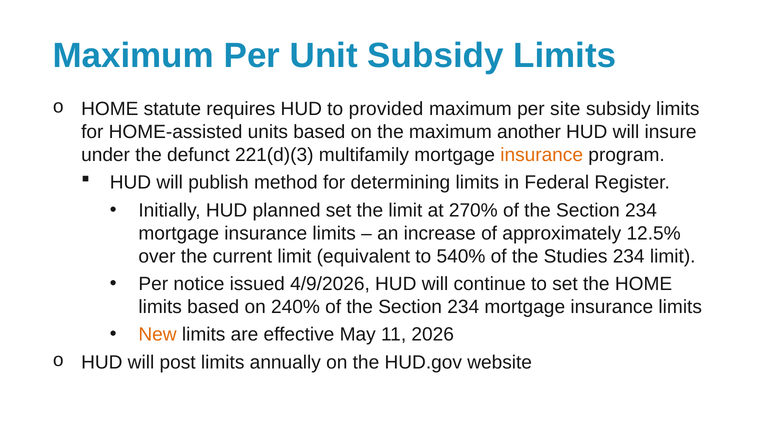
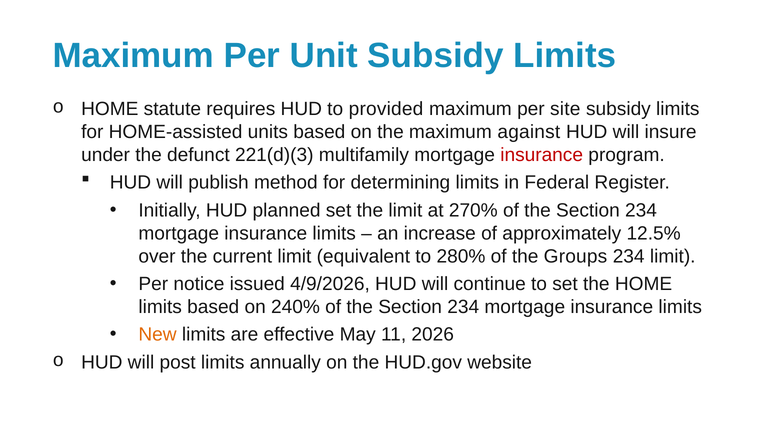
another: another -> against (529, 132)
insurance colour: orange -> red (542, 155)
540%: 540% -> 280% (461, 256)
Studies: Studies -> Groups (576, 256)
